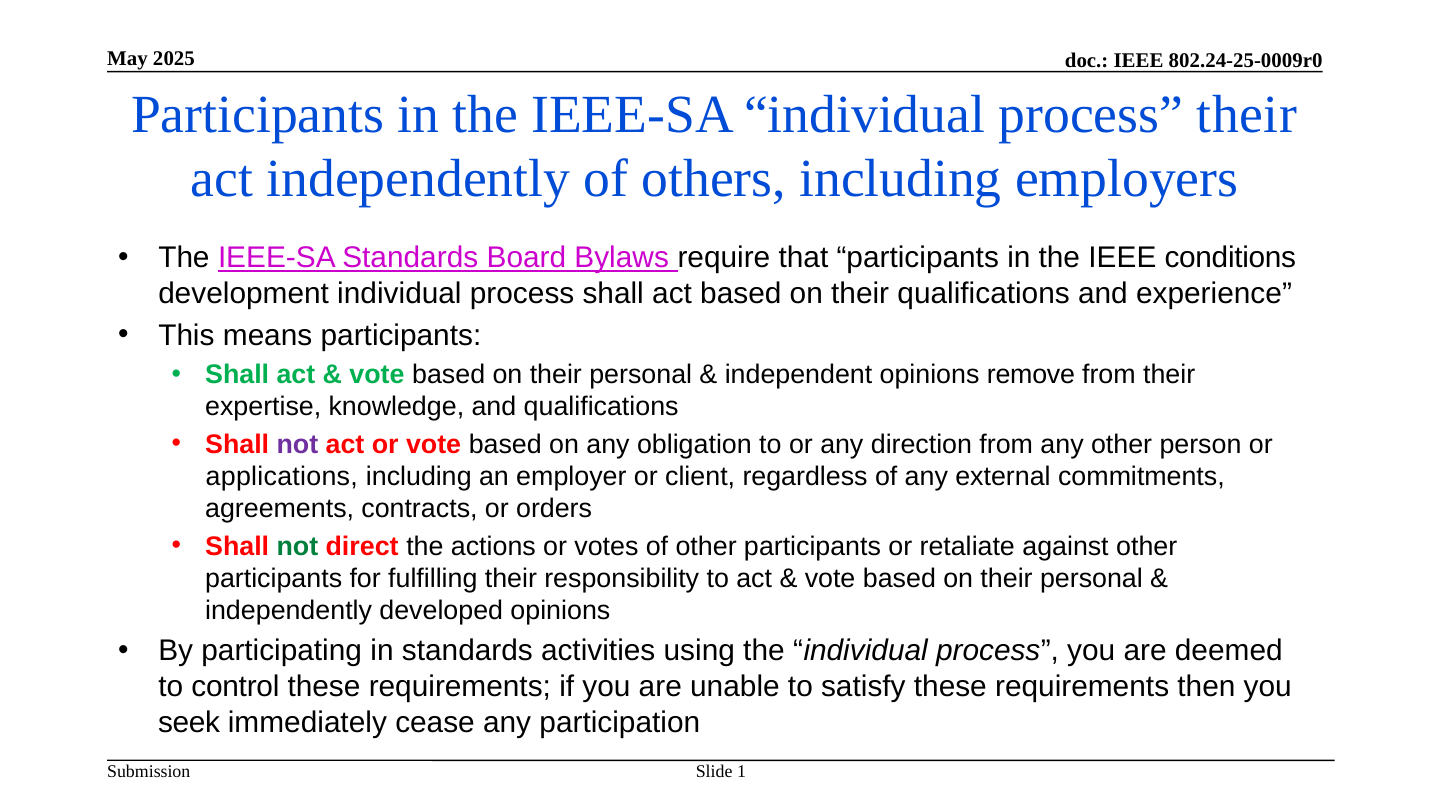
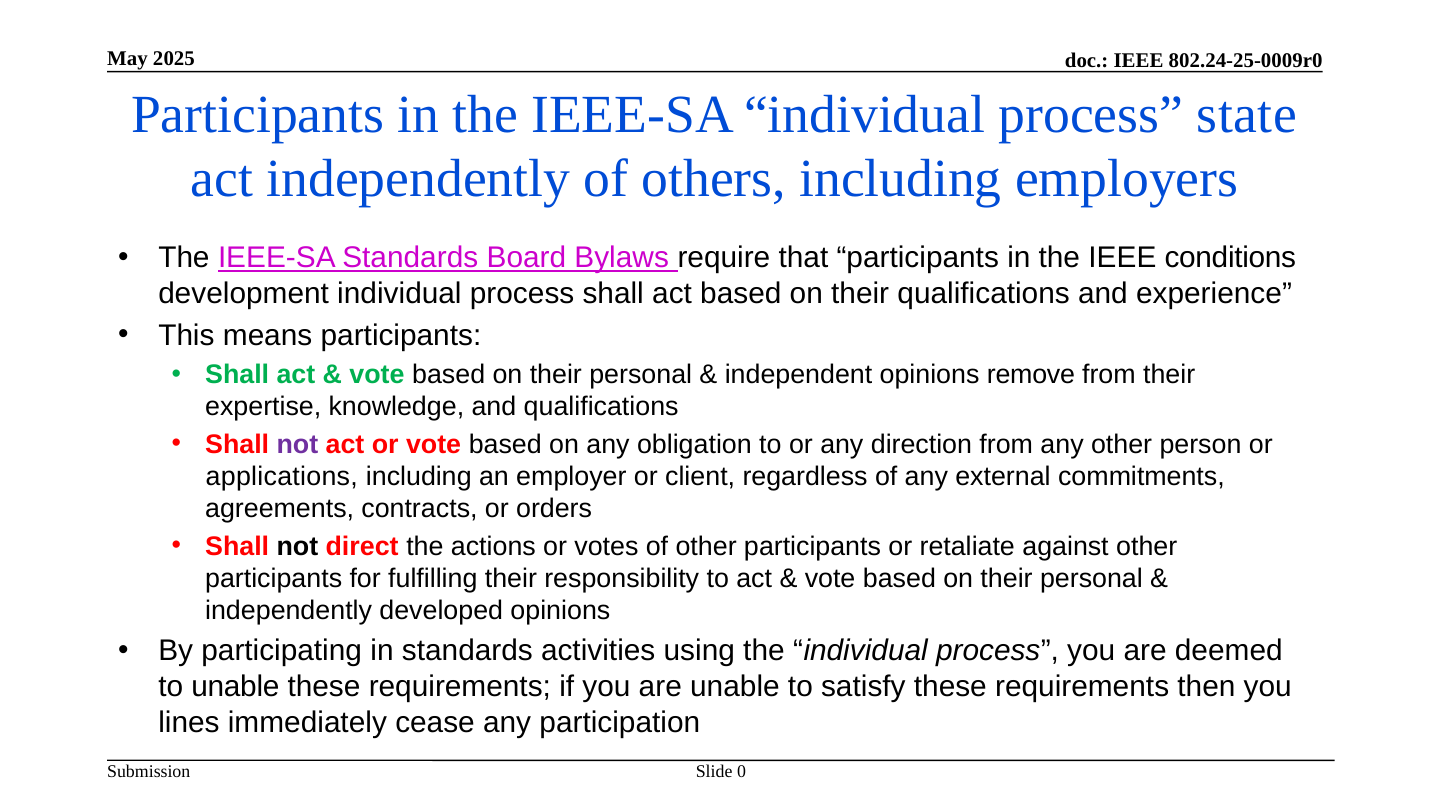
process their: their -> state (1247, 115)
not colour: green -> black (297, 546)
to control: control -> unable (235, 686)
seek: seek -> lines (189, 722)
1: 1 -> 0 (741, 771)
